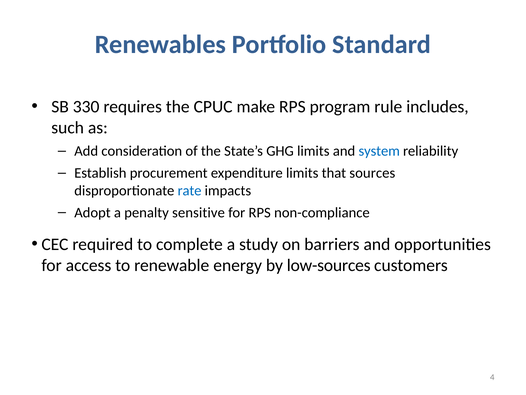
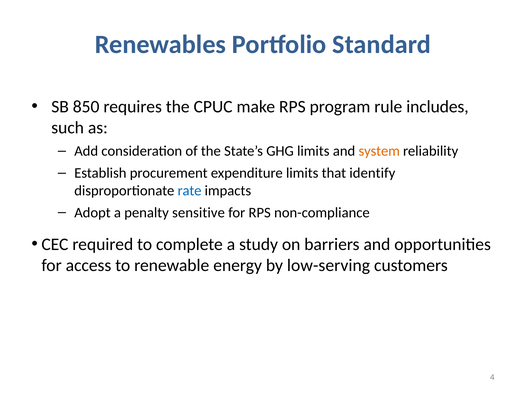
330: 330 -> 850 (86, 106)
system colour: blue -> orange (379, 151)
sources: sources -> identify (372, 173)
low-sources: low-sources -> low-serving (329, 265)
